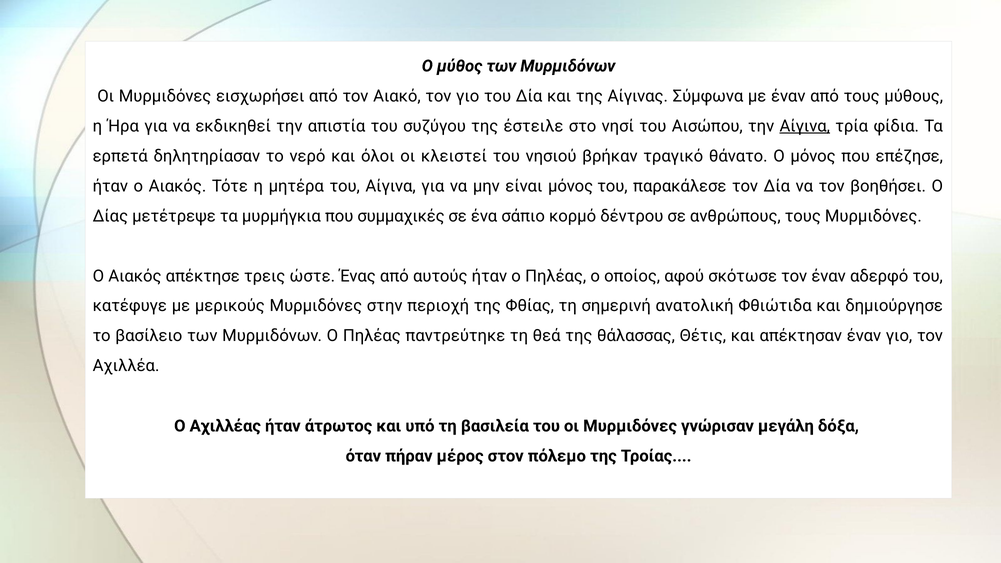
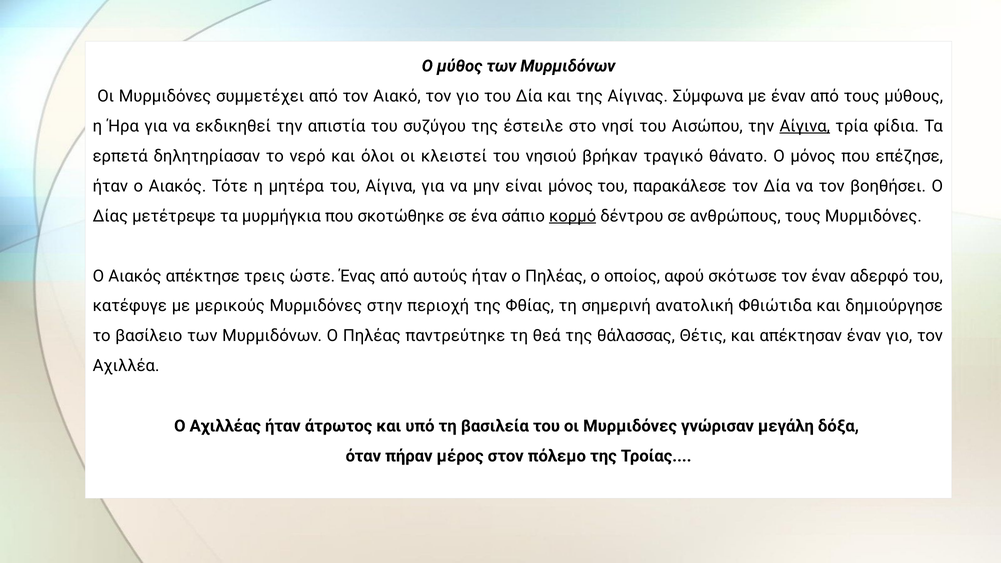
εισχωρήσει: εισχωρήσει -> συμμετέχει (260, 96)
συμμαχικές: συμμαχικές -> σκοτώθηκε (401, 216)
κορμό underline: none -> present (573, 216)
